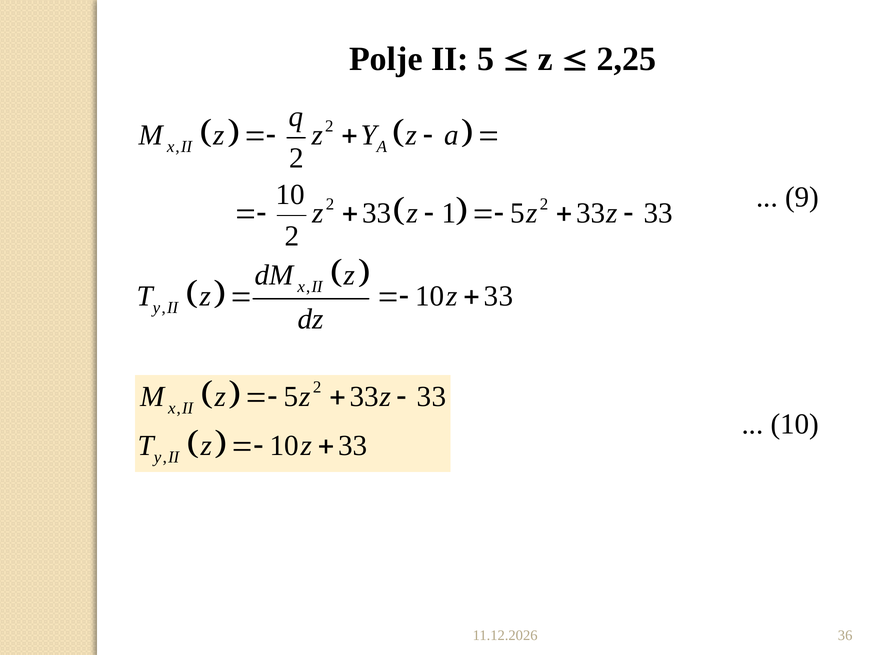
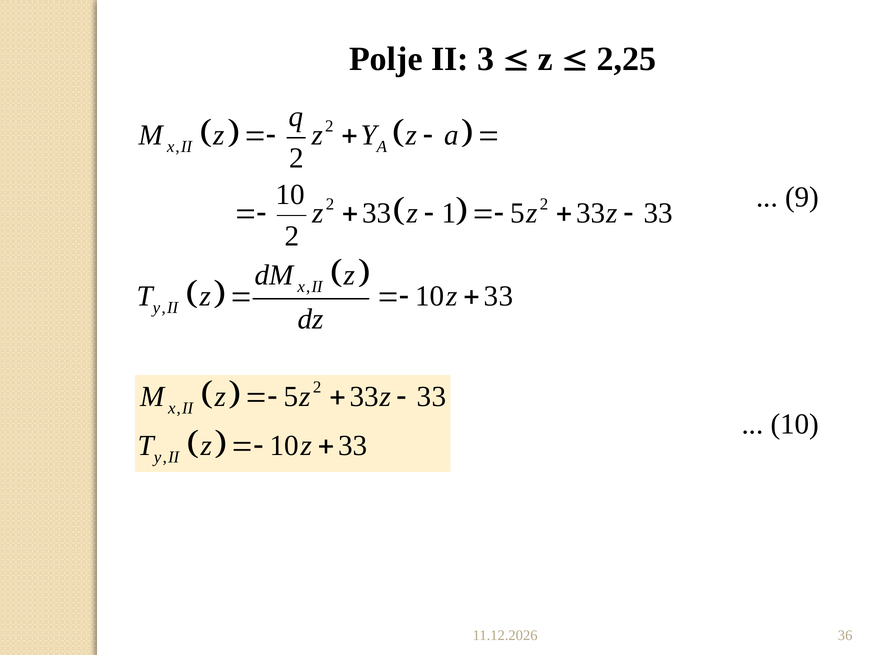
II 5: 5 -> 3 (486, 59)
